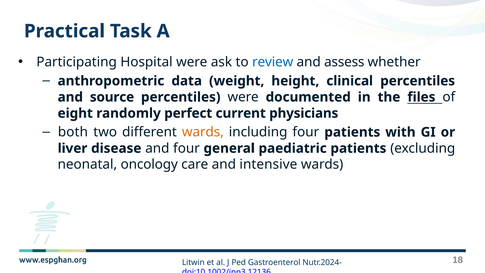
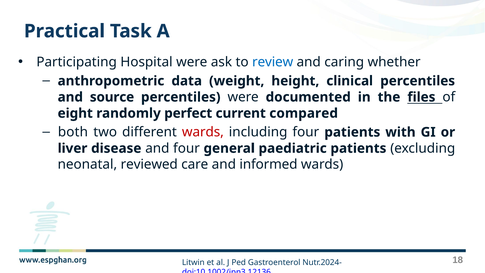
assess: assess -> caring (344, 62)
physicians: physicians -> compared (304, 113)
wards colour: orange -> red (203, 132)
oncology: oncology -> reviewed (149, 164)
intensive: intensive -> informed (268, 164)
